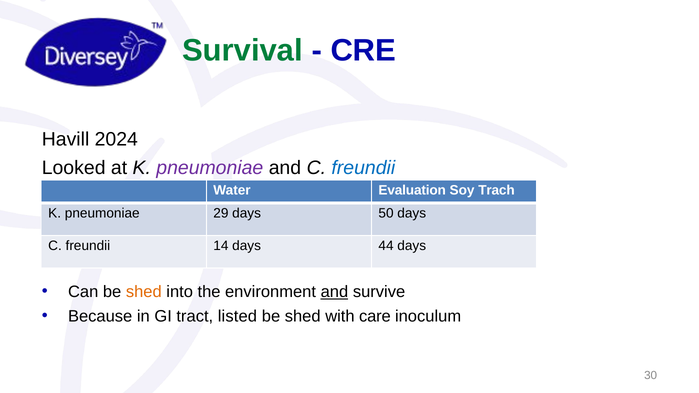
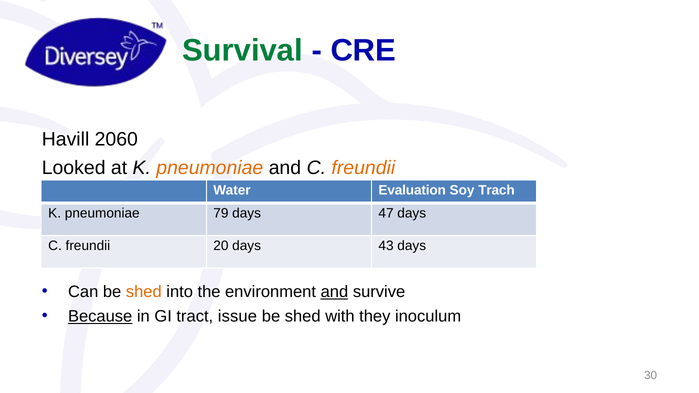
2024: 2024 -> 2060 (116, 139)
pneumoniae colour: purple -> orange (210, 168)
freundii colour: blue -> orange (363, 168)
29: 29 -> 79 (221, 214)
50: 50 -> 47 (386, 214)
14: 14 -> 20 (221, 246)
44: 44 -> 43 (386, 246)
Because underline: none -> present (100, 316)
listed: listed -> issue (237, 316)
care: care -> they (375, 316)
